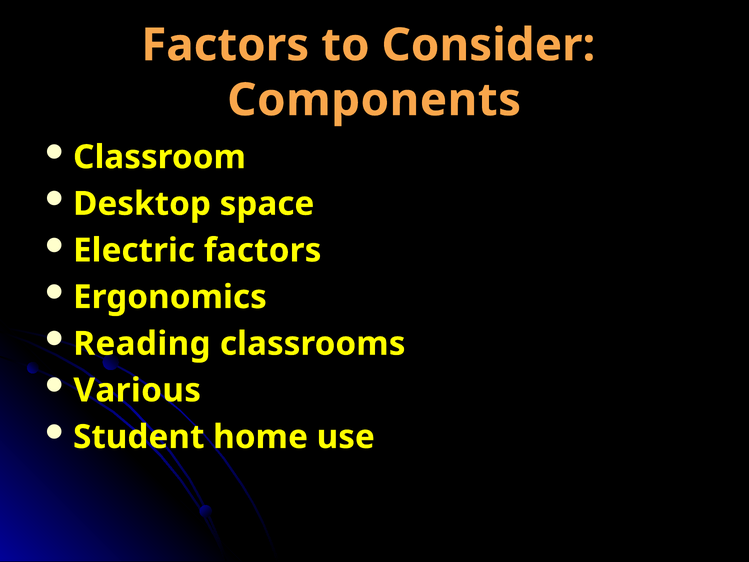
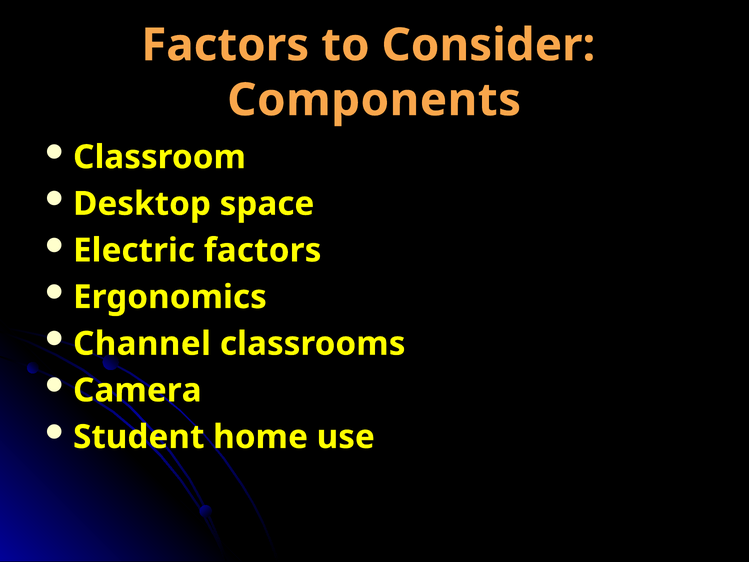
Reading: Reading -> Channel (142, 344)
Various: Various -> Camera (137, 390)
